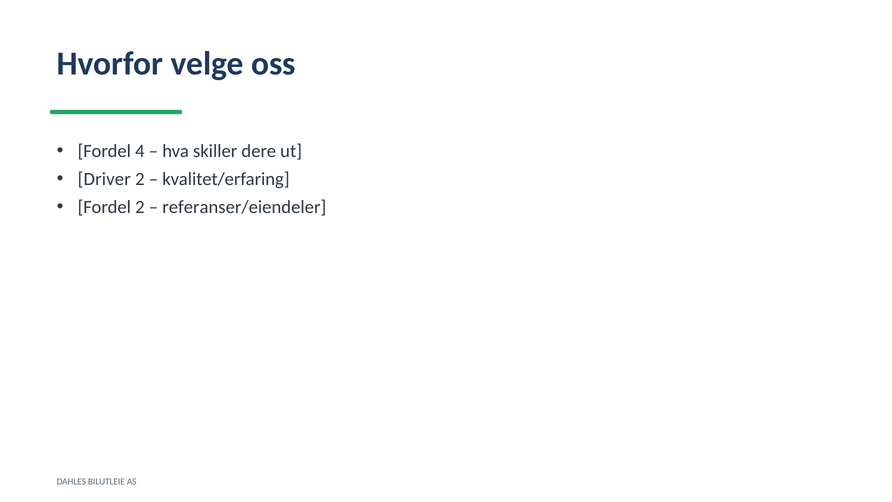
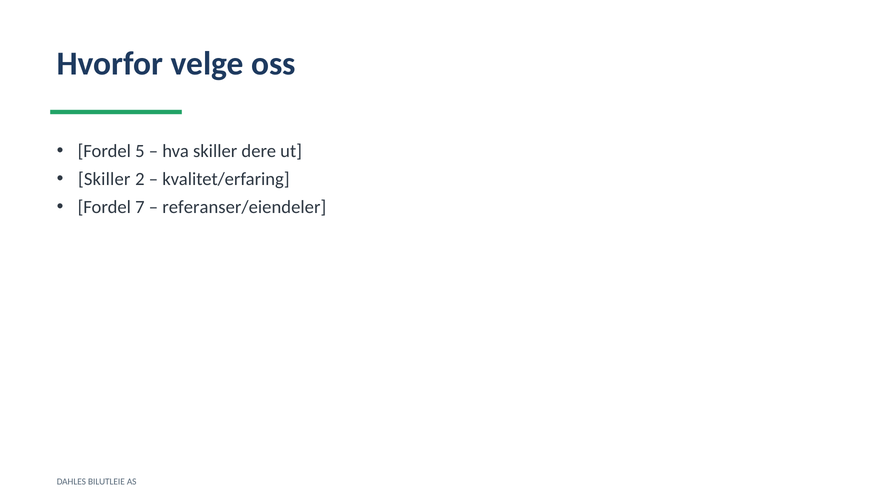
4: 4 -> 5 (140, 151)
Driver: Driver -> Skiller (104, 179)
Fordel 2: 2 -> 7 (140, 207)
